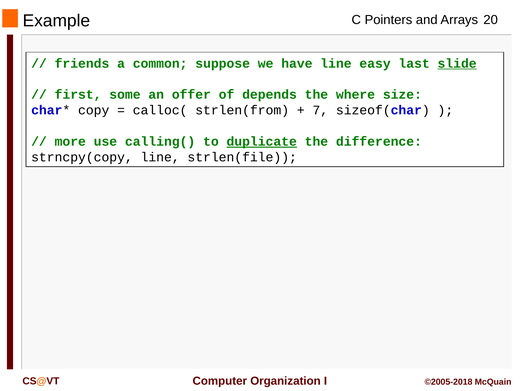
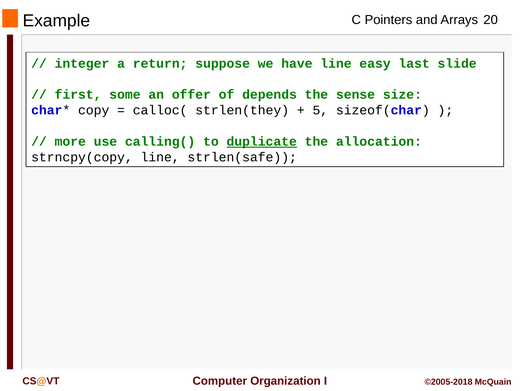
friends: friends -> integer (82, 63)
common: common -> return (160, 63)
slide underline: present -> none (457, 63)
where: where -> sense (356, 95)
strlen(from: strlen(from -> strlen(they (242, 110)
7: 7 -> 5 (320, 110)
difference: difference -> allocation (379, 142)
strlen(file: strlen(file -> strlen(safe (242, 157)
